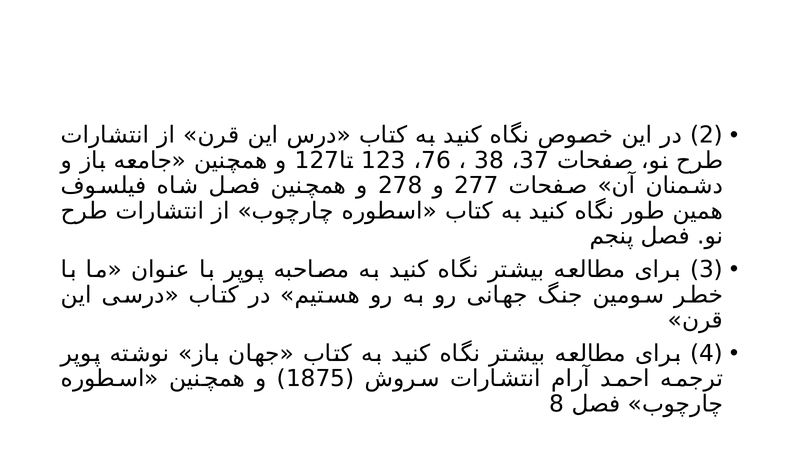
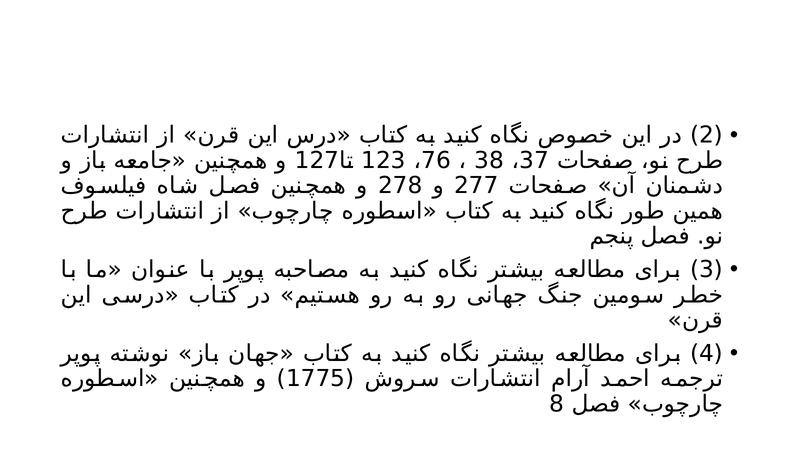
1875: 1875 -> 1775 (316, 378)
